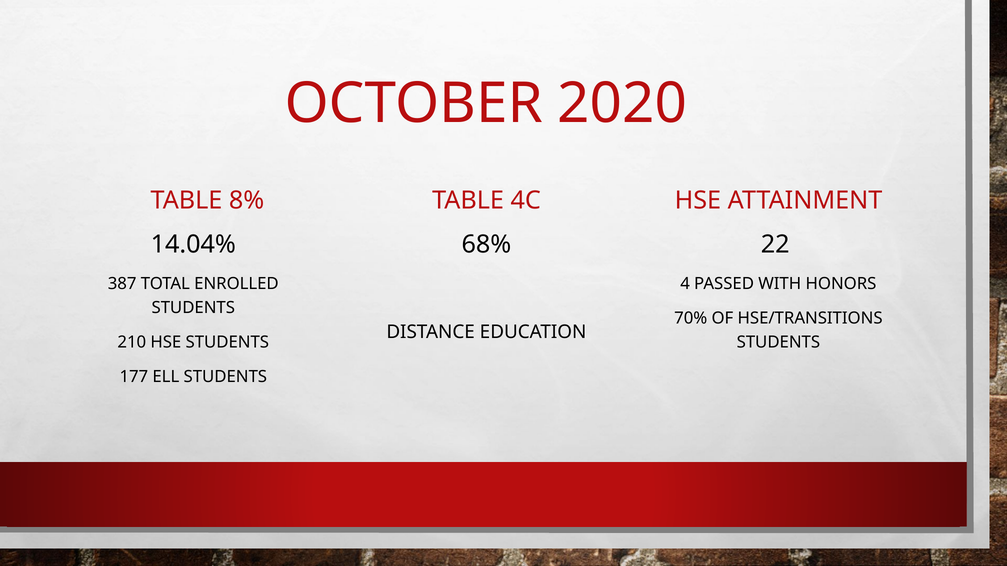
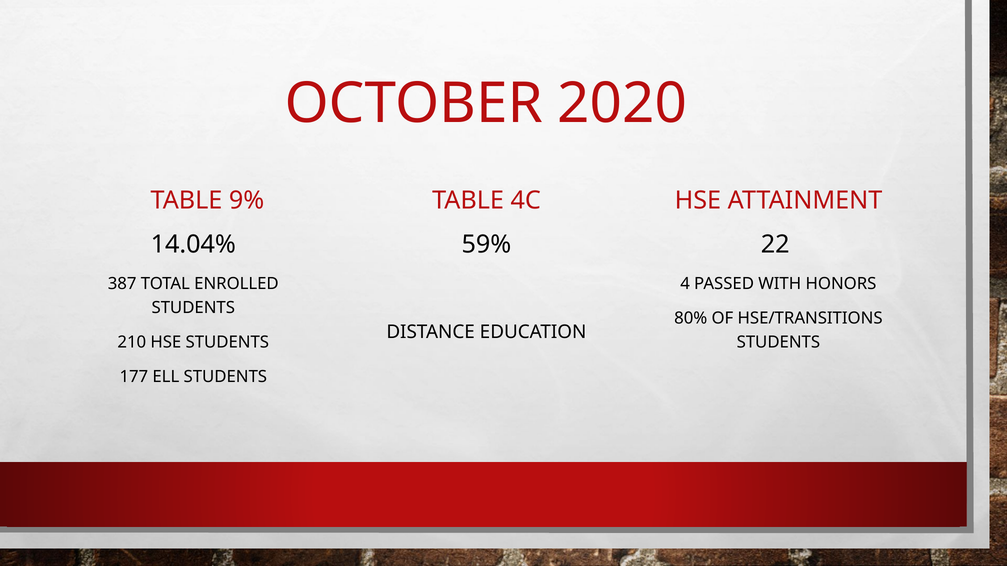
8%: 8% -> 9% (247, 201)
68%: 68% -> 59% (486, 245)
70%: 70% -> 80% (691, 318)
